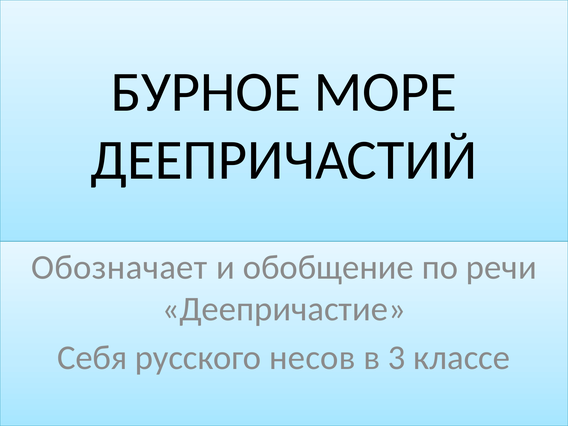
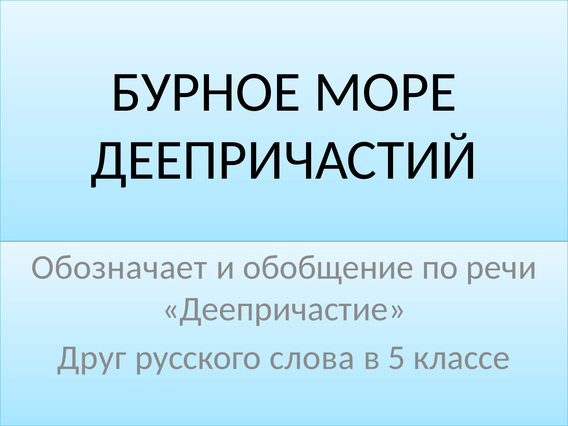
Себя: Себя -> Друг (92, 358)
несов: несов -> слова (312, 358)
3: 3 -> 5 (397, 358)
